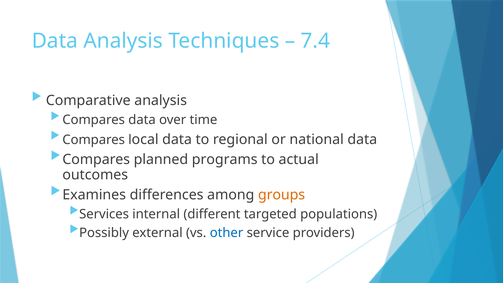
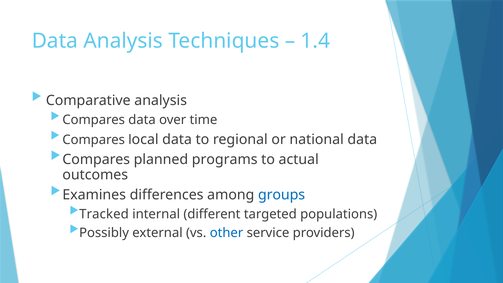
7.4: 7.4 -> 1.4 (315, 41)
groups colour: orange -> blue (282, 195)
Services: Services -> Tracked (104, 214)
